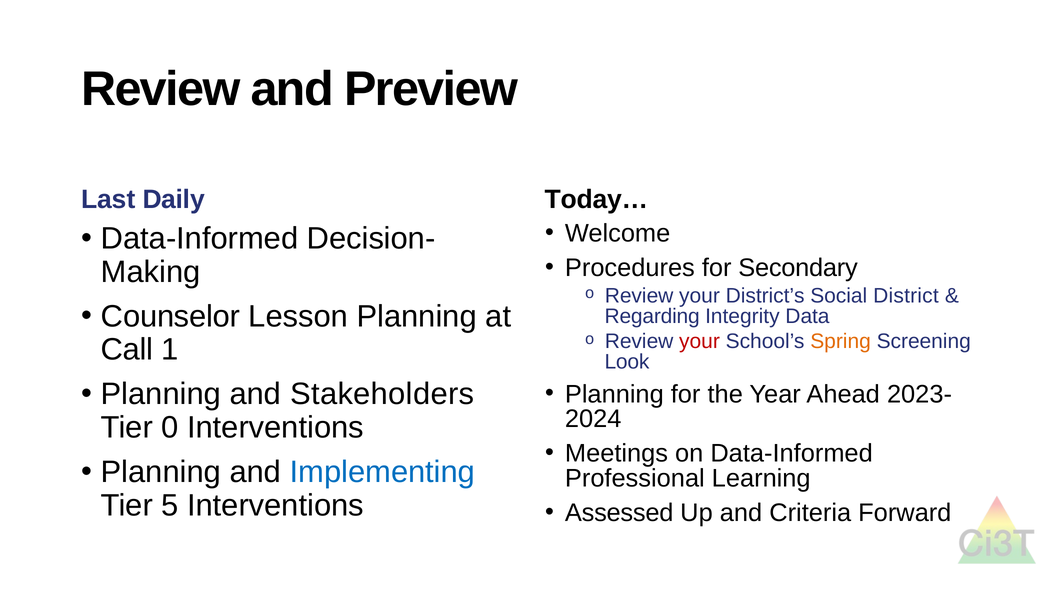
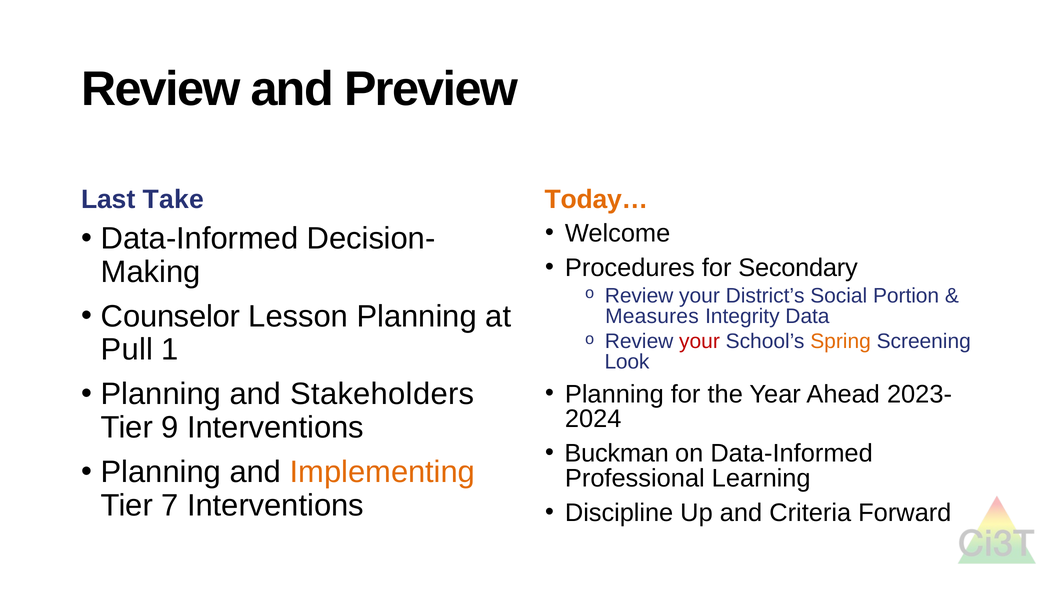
Daily: Daily -> Take (173, 200)
Today… colour: black -> orange (597, 200)
District: District -> Portion (906, 296)
Regarding: Regarding -> Measures (652, 316)
Call: Call -> Pull (127, 350)
0: 0 -> 9 (170, 427)
Meetings: Meetings -> Buckman (617, 453)
Implementing colour: blue -> orange (382, 472)
5: 5 -> 7 (170, 505)
Assessed: Assessed -> Discipline (619, 513)
